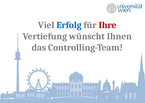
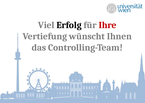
Erfolg colour: blue -> black (69, 25)
